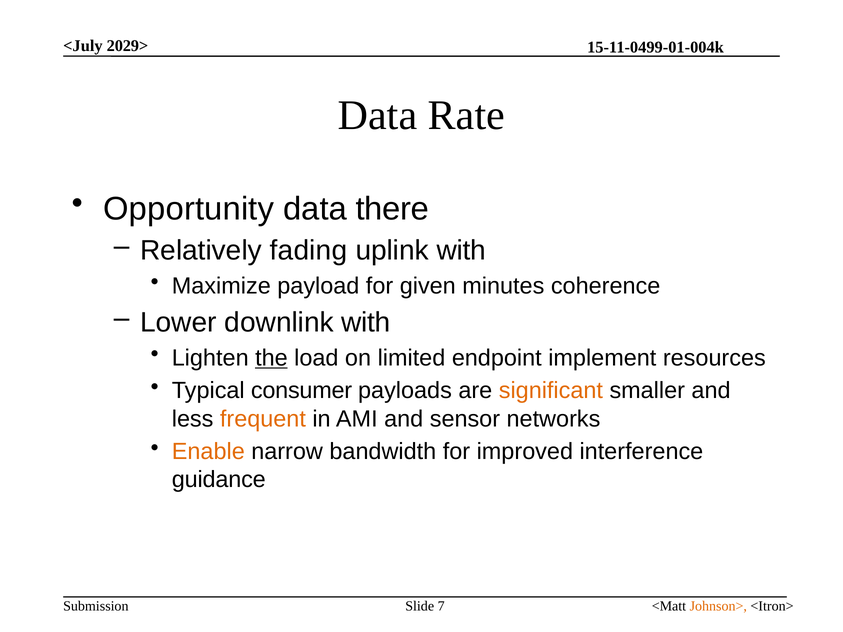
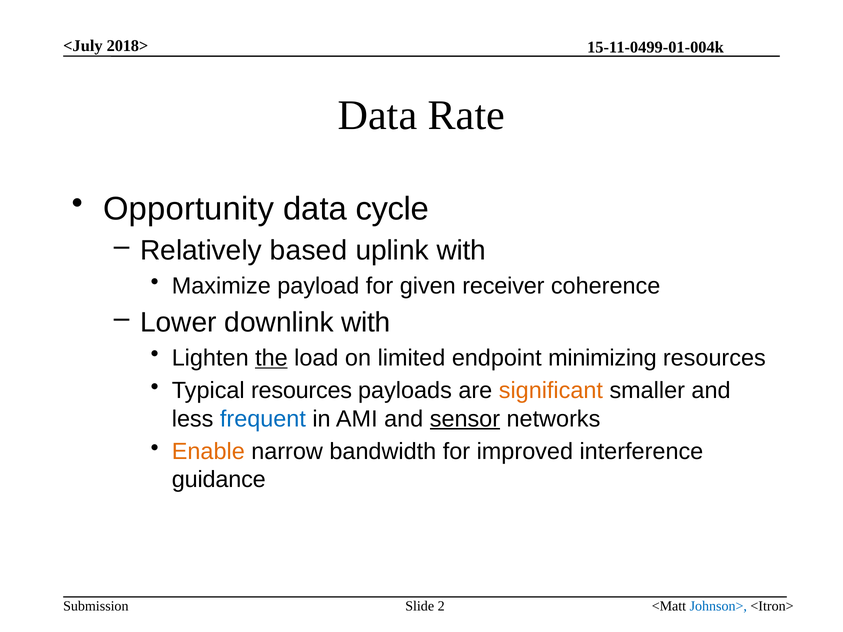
2029>: 2029> -> 2018> (127, 46)
there: there -> cycle (392, 209)
fading: fading -> based (309, 251)
minutes: minutes -> receiver (503, 286)
implement: implement -> minimizing (602, 358)
Typical consumer: consumer -> resources (302, 391)
frequent colour: orange -> blue (263, 419)
sensor underline: none -> present (465, 419)
Johnson> colour: orange -> blue (718, 606)
7: 7 -> 2 (441, 606)
